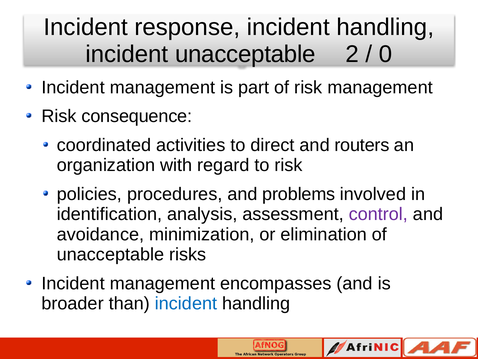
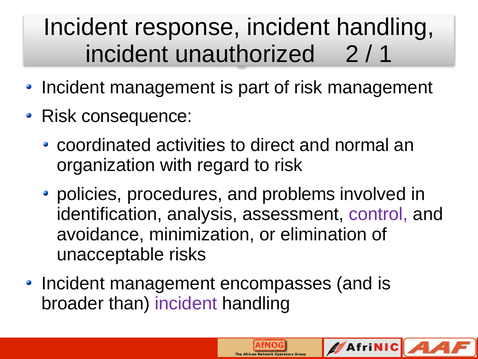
incident unacceptable: unacceptable -> unauthorized (245, 54)
0: 0 -> 1 (386, 54)
routers: routers -> normal (362, 145)
incident colour: blue -> purple (186, 303)
